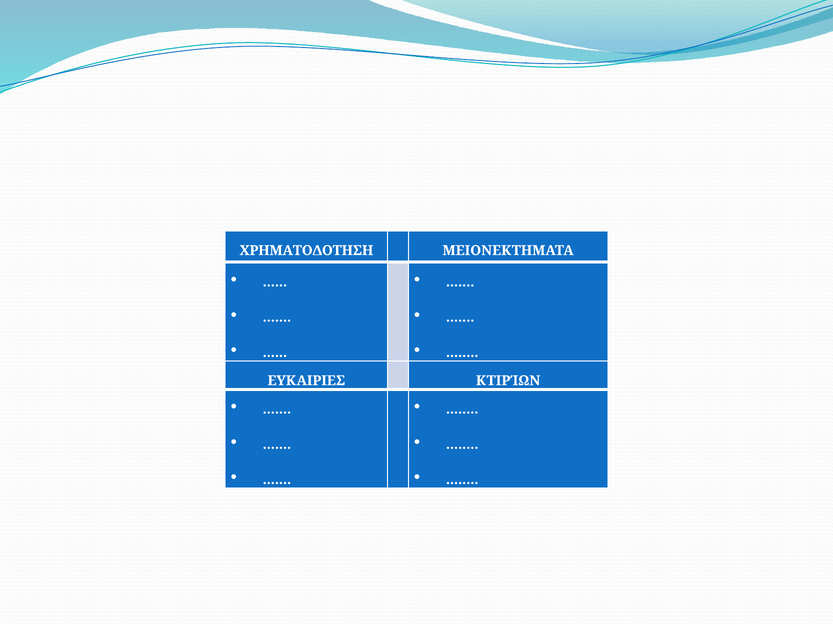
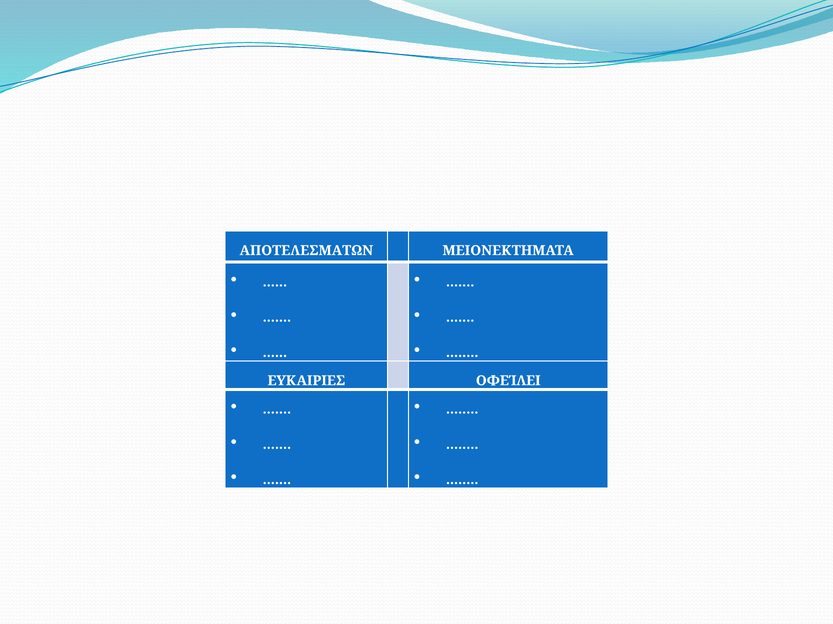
ΧΡΗΜΑΤΟΔΟΤΗΣΗ: ΧΡΗΜΑΤΟΔΟΤΗΣΗ -> ΑΠΟΤΕΛΕΣΜΑΤΩΝ (306, 251)
ΚΤΙΡΊΩΝ: ΚΤΙΡΊΩΝ -> ΟΦΕΊΛΕΙ (508, 381)
